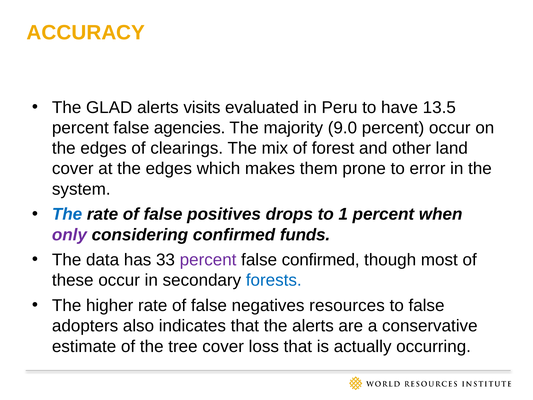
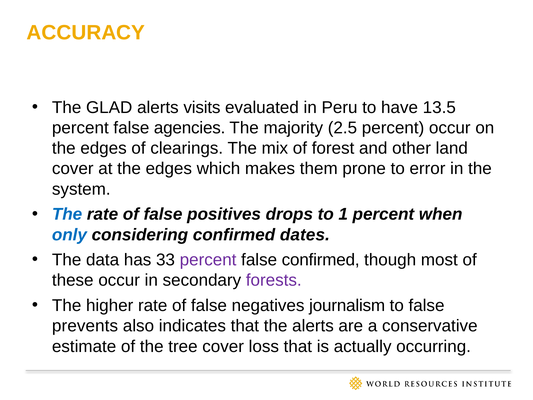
9.0: 9.0 -> 2.5 (342, 128)
only colour: purple -> blue (69, 235)
funds: funds -> dates (305, 235)
forests colour: blue -> purple (274, 280)
resources: resources -> journalism (347, 305)
adopters: adopters -> prevents (85, 326)
